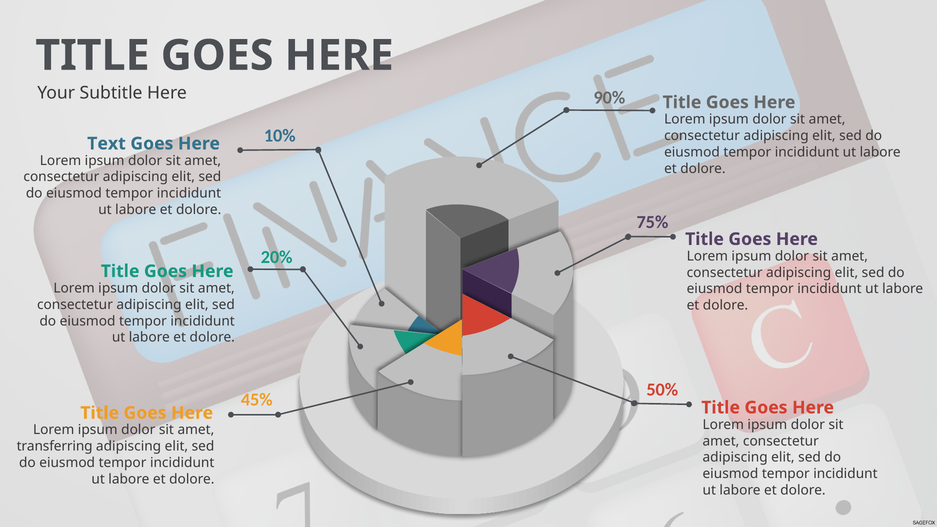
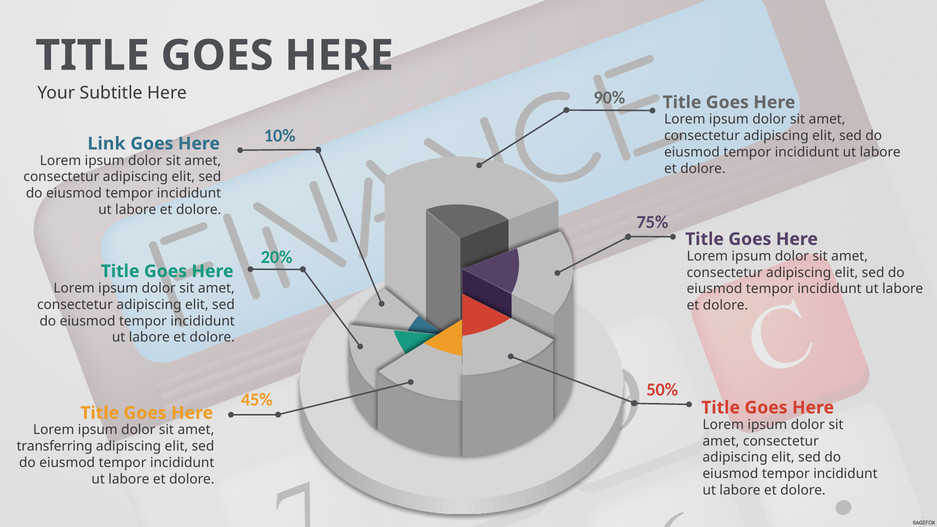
Text: Text -> Link (106, 144)
